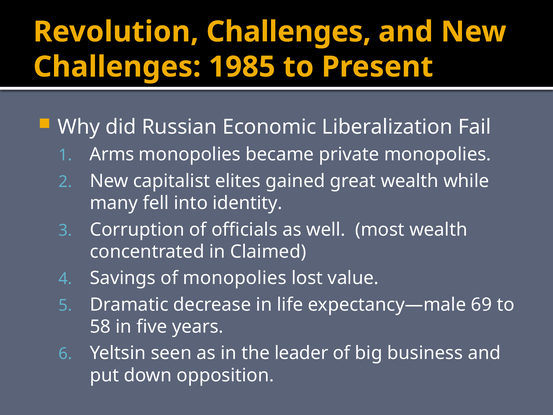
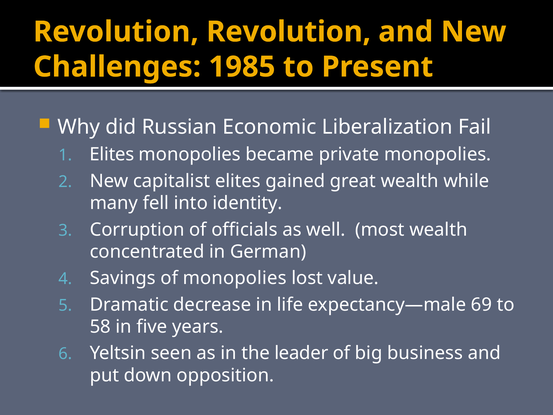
Revolution Challenges: Challenges -> Revolution (289, 32)
Arms: Arms -> Elites (112, 154)
Claimed: Claimed -> German (268, 252)
